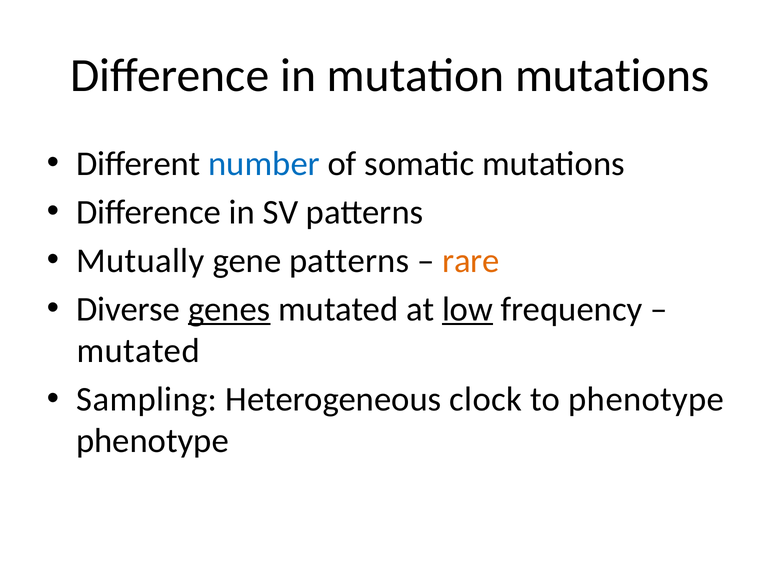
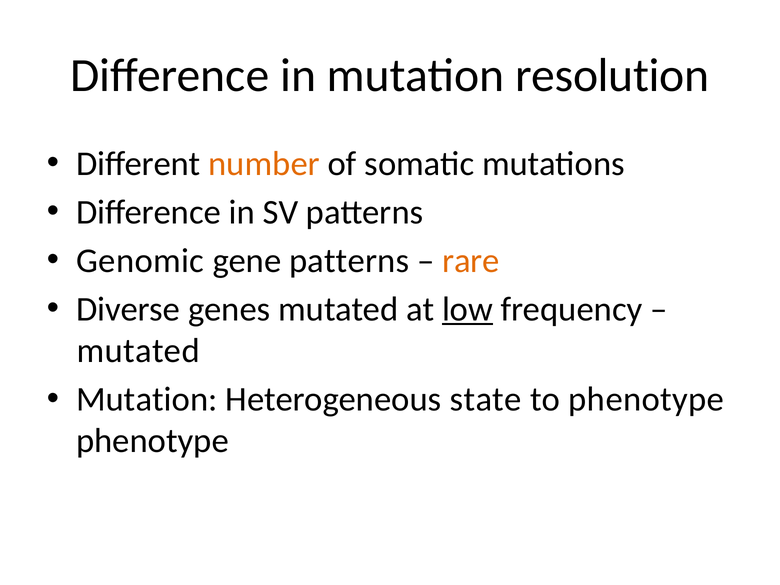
mutation mutations: mutations -> resolution (612, 76)
number colour: blue -> orange (264, 164)
Mutually: Mutually -> Genomic (140, 261)
genes underline: present -> none (229, 309)
Sampling: Sampling -> Mutation (147, 399)
clock: clock -> state (486, 399)
